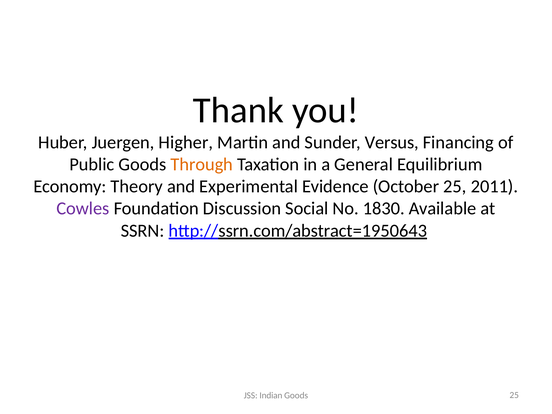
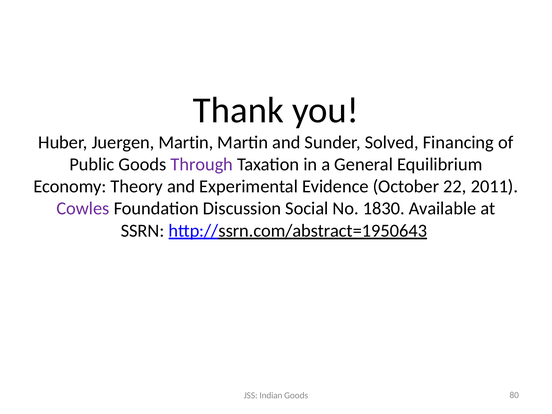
Juergen Higher: Higher -> Martin (186, 142)
Versus: Versus -> Solved (392, 142)
Through colour: orange -> purple (202, 164)
October 25: 25 -> 22 (455, 186)
Goods 25: 25 -> 80 (514, 395)
